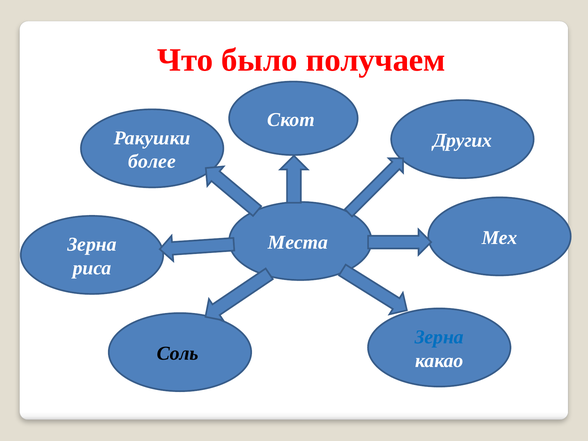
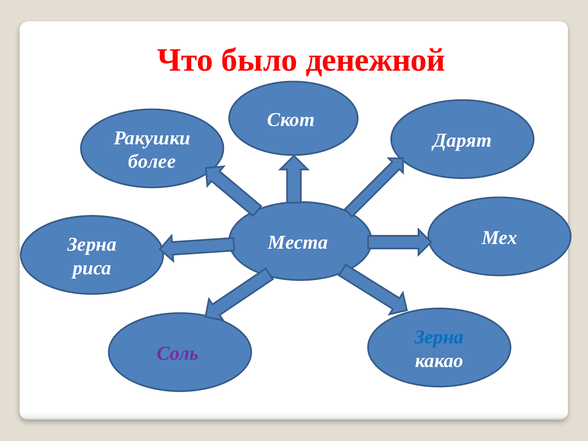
получаем: получаем -> денежной (376, 60)
Других: Других -> Дарят (462, 141)
Соль colour: black -> purple (178, 354)
